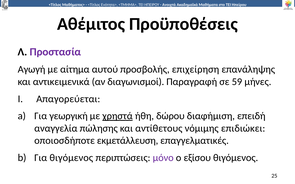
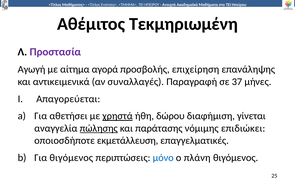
Προϋποθέσεις: Προϋποθέσεις -> Τεκμηριωμένη (183, 24)
αυτού: αυτού -> αγορά (105, 70)
διαγωνισμοί: διαγωνισμοί -> συναλλαγές (136, 82)
59: 59 -> 37 (237, 82)
γεωργική: γεωργική -> αθετήσει (68, 116)
επειδή: επειδή -> γίνεται (251, 116)
πώλησης underline: none -> present (99, 129)
αντίθετους: αντίθετους -> παράτασης (159, 129)
μόνο colour: purple -> blue (163, 158)
εξίσου: εξίσου -> πλάνη (197, 158)
